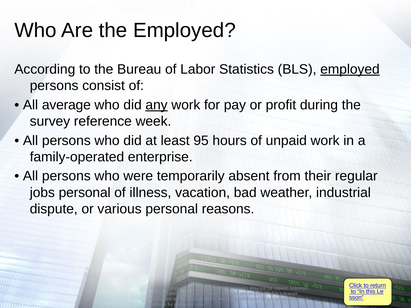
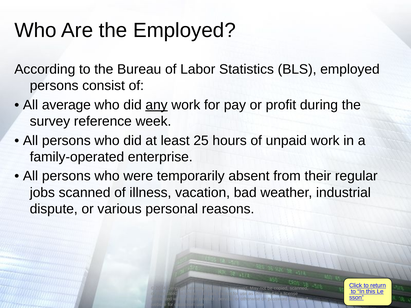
employed underline: present -> none (350, 69)
95: 95 -> 25 (201, 141)
jobs personal: personal -> scanned (85, 193)
